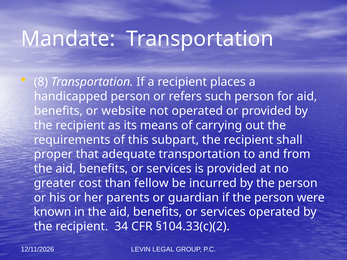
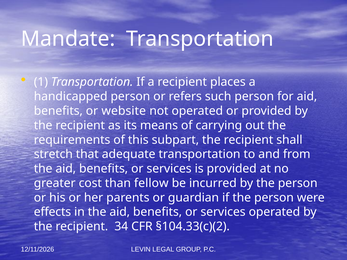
8: 8 -> 1 (41, 82)
proper: proper -> stretch (53, 154)
known: known -> effects (52, 212)
